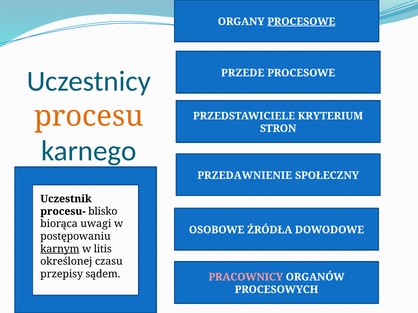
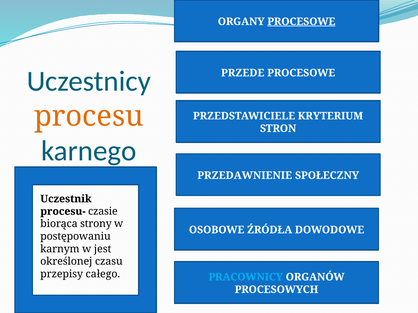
blisko: blisko -> czasie (103, 212)
uwagi: uwagi -> strony (96, 224)
karnym underline: present -> none (60, 249)
litis: litis -> jest (103, 249)
sądem: sądem -> całego (103, 274)
PRACOWNICY colour: pink -> light blue (246, 277)
